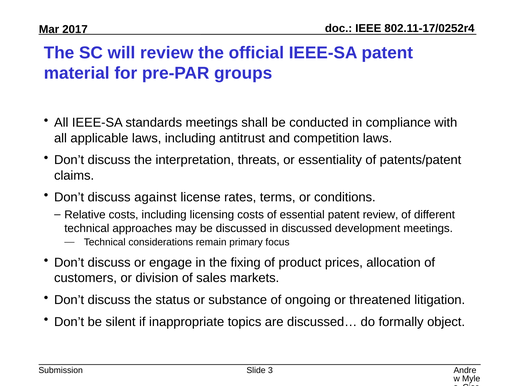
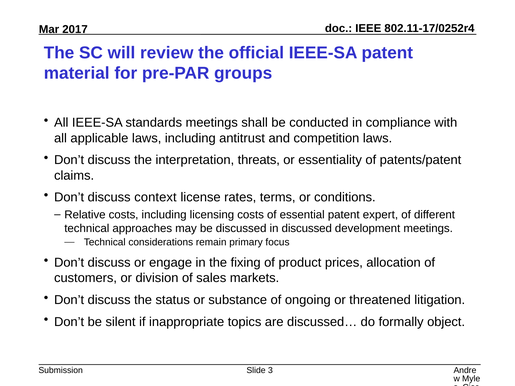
against: against -> context (155, 197)
patent review: review -> expert (380, 215)
